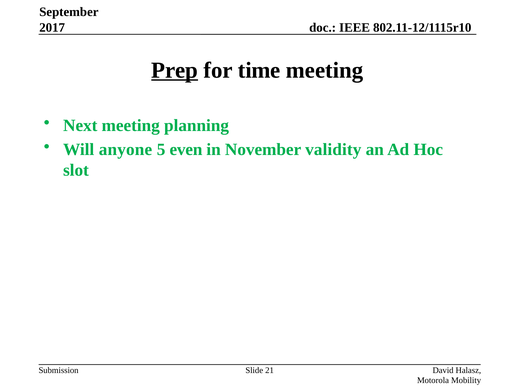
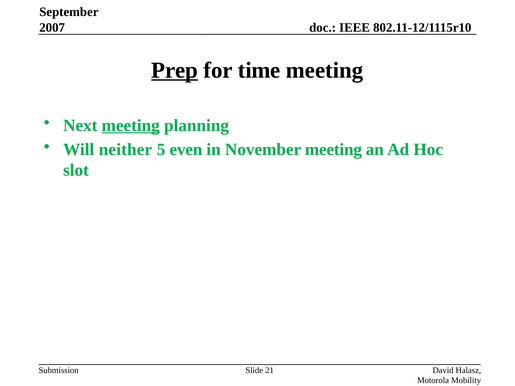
2017: 2017 -> 2007 (52, 27)
meeting underline: none -> present (131, 126)
anyone: anyone -> neither (125, 150)
November validity: validity -> meeting (333, 150)
